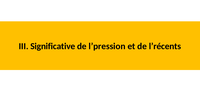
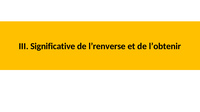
l’pression: l’pression -> l’renverse (107, 46)
l’récents: l’récents -> l’obtenir (165, 46)
